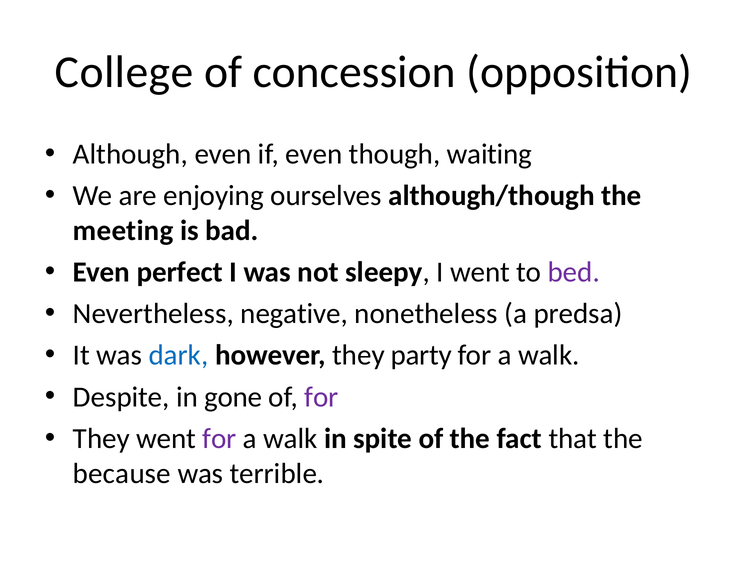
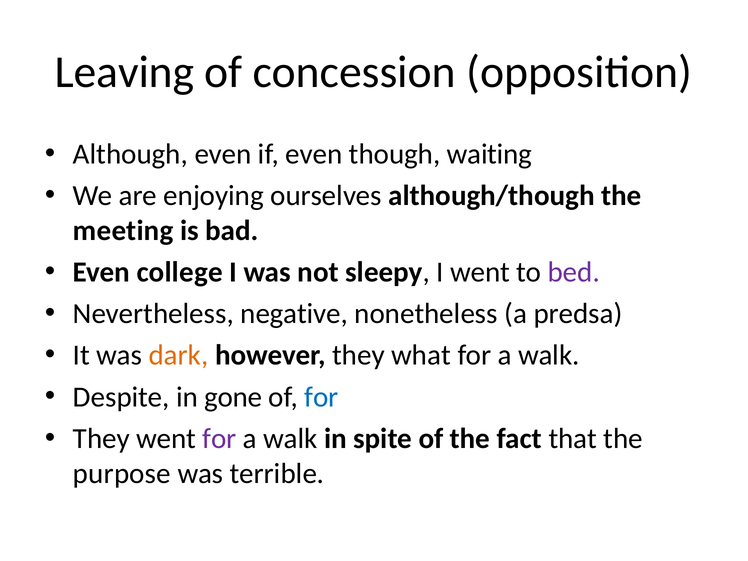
College: College -> Leaving (124, 72)
perfect: perfect -> college (180, 272)
dark colour: blue -> orange (179, 355)
party: party -> what (421, 355)
for colour: purple -> blue (321, 397)
because: because -> purpose (122, 473)
